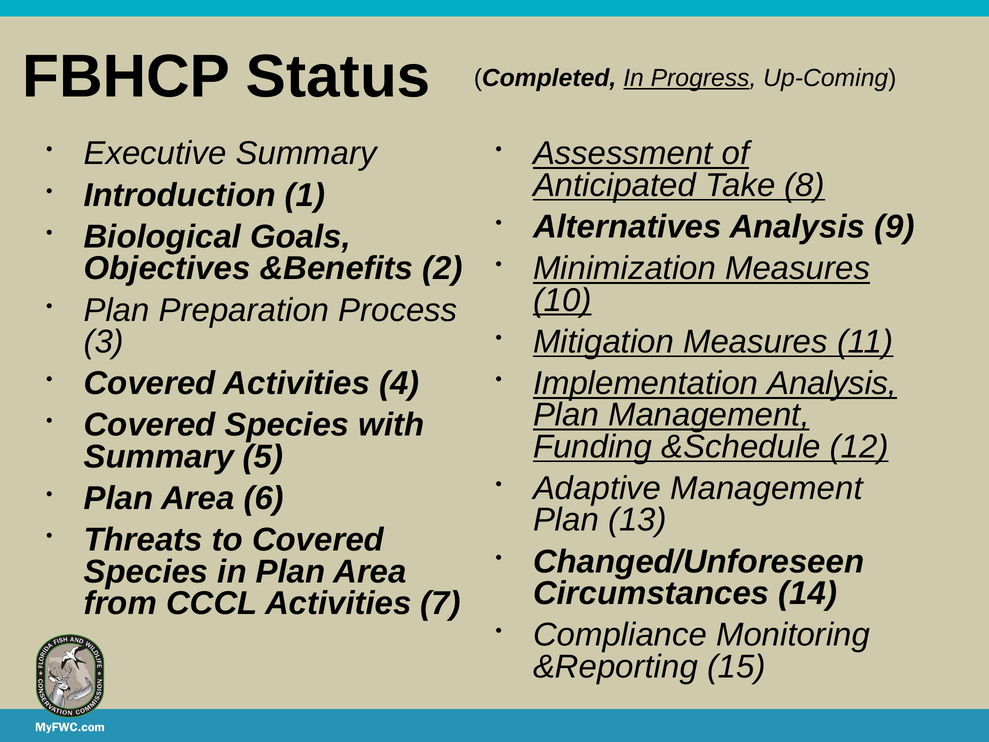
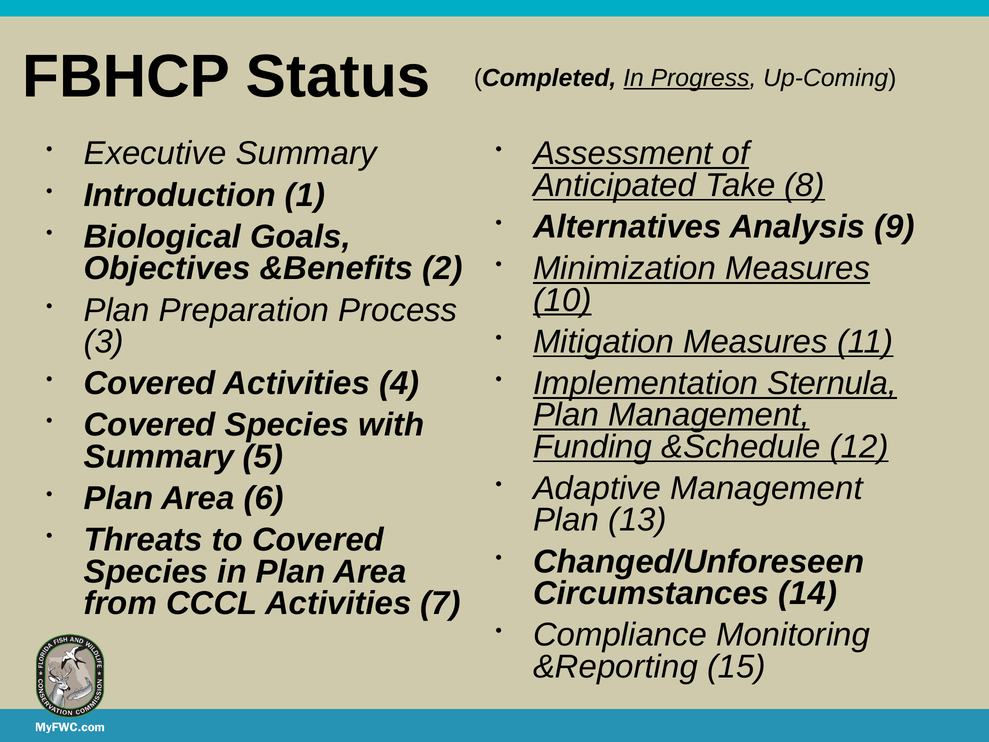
Implementation Analysis: Analysis -> Sternula (832, 383)
